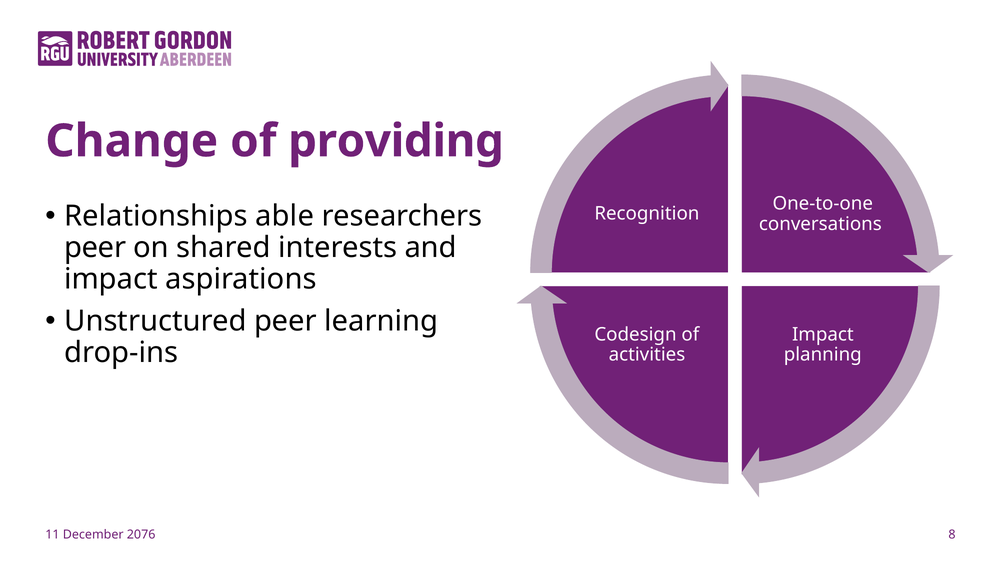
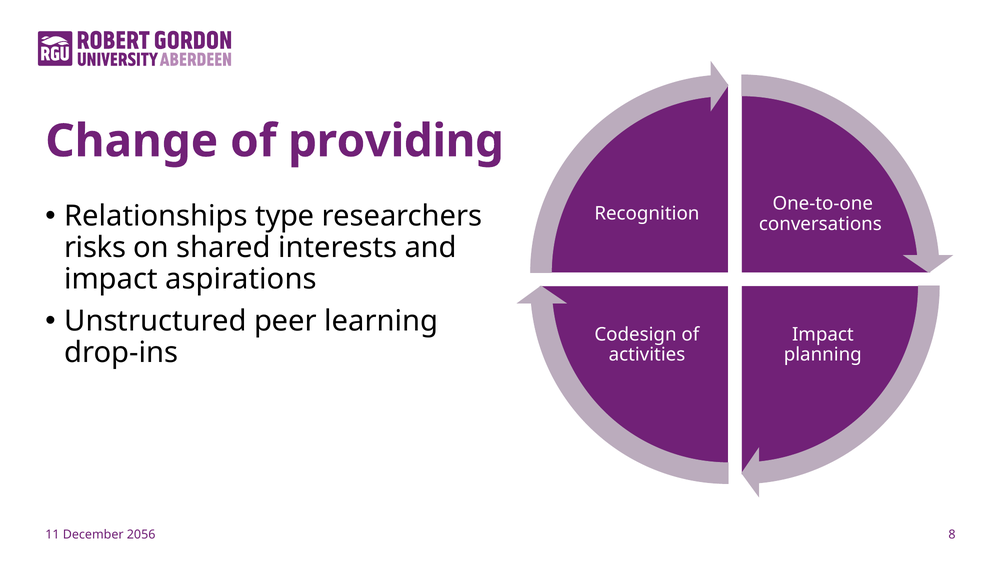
able: able -> type (285, 216)
peer: peer -> risks (95, 248)
2076: 2076 -> 2056 (141, 534)
